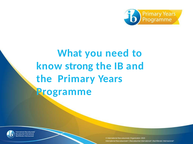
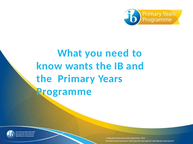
strong: strong -> wants (79, 66)
